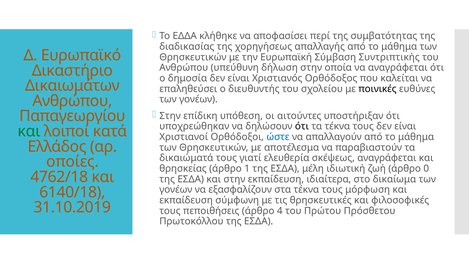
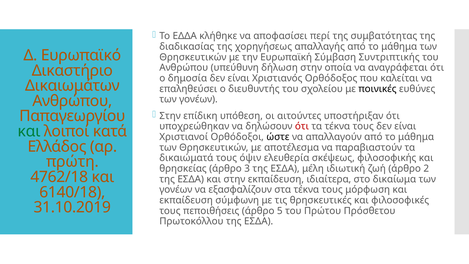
ότι colour: black -> red (302, 126)
ώστε colour: blue -> black (278, 137)
γιατί: γιατί -> όψιν (250, 158)
σκέψεως αναγράφεται: αναγράφεται -> φιλοσοφικής (387, 158)
οποίες: οποίες -> πρώτη (72, 162)
1: 1 -> 3 (247, 169)
0: 0 -> 2 (426, 169)
4: 4 -> 5 (280, 211)
